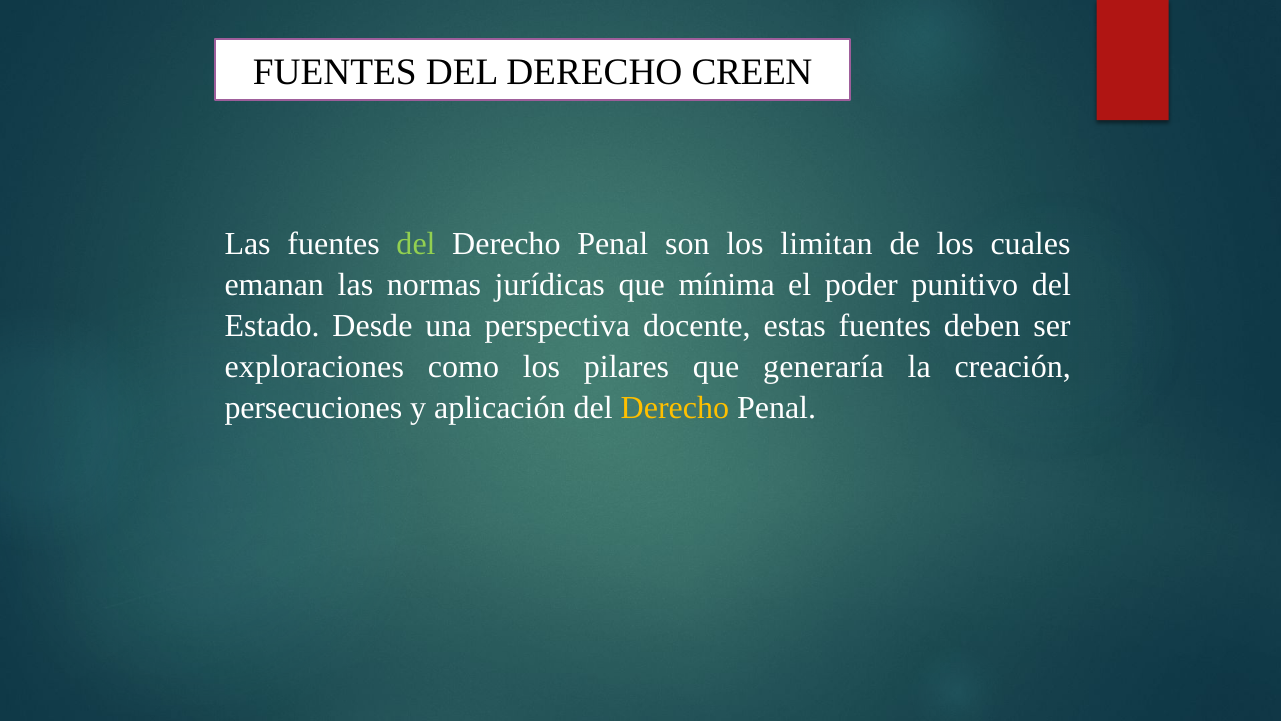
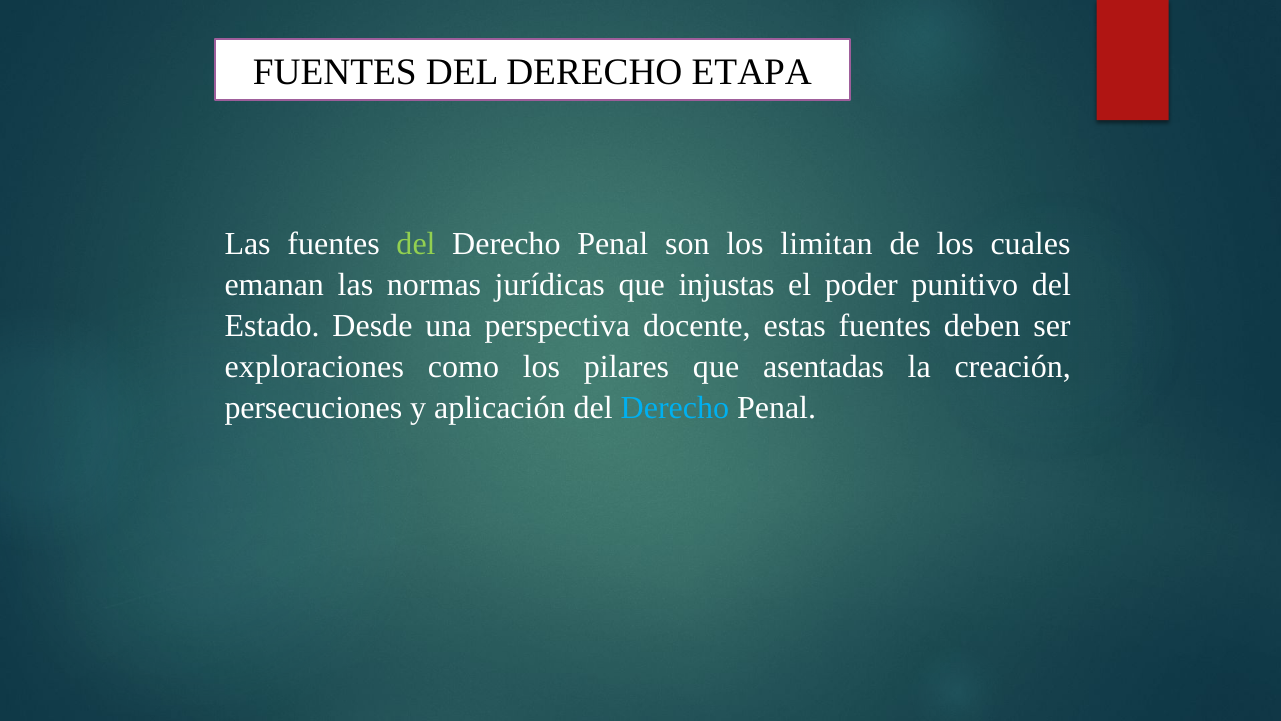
CREEN: CREEN -> ETAPA (752, 72)
mínima: mínima -> injustas (727, 285)
generaría: generaría -> asentadas (824, 367)
Derecho colour: yellow -> light blue (675, 408)
